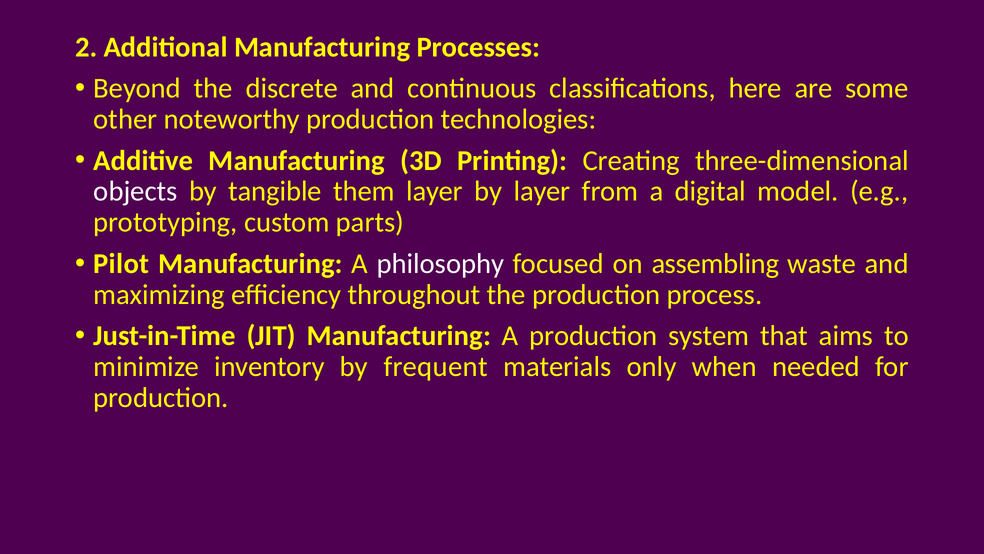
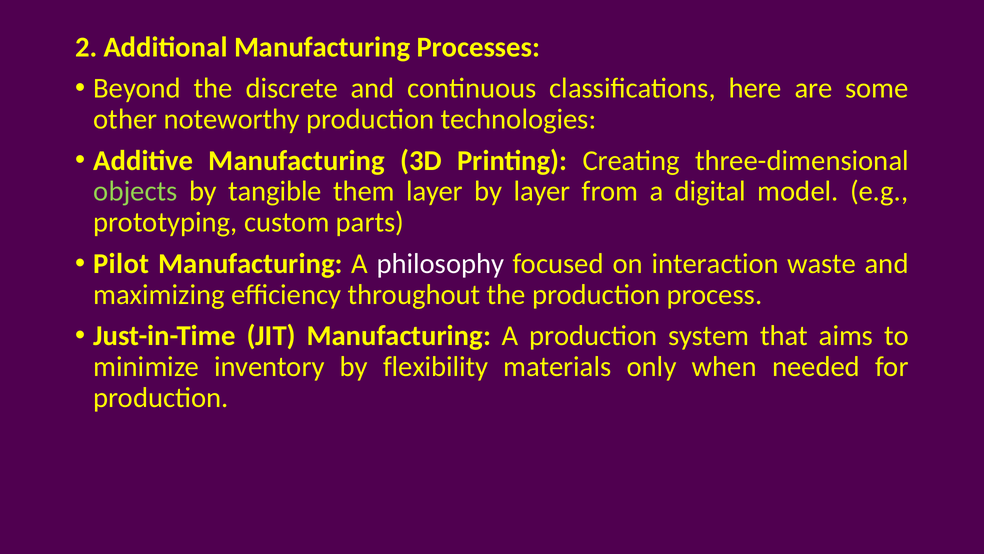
objects colour: white -> light green (136, 191)
assembling: assembling -> interaction (715, 263)
frequent: frequent -> flexibility (436, 367)
